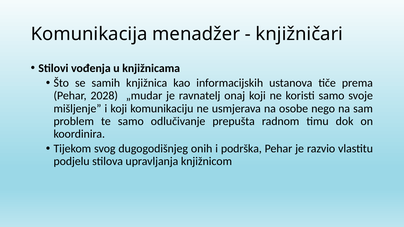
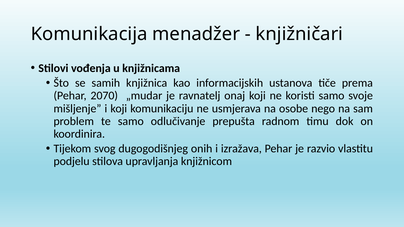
2028: 2028 -> 2070 (104, 96)
podrška: podrška -> izražava (241, 149)
